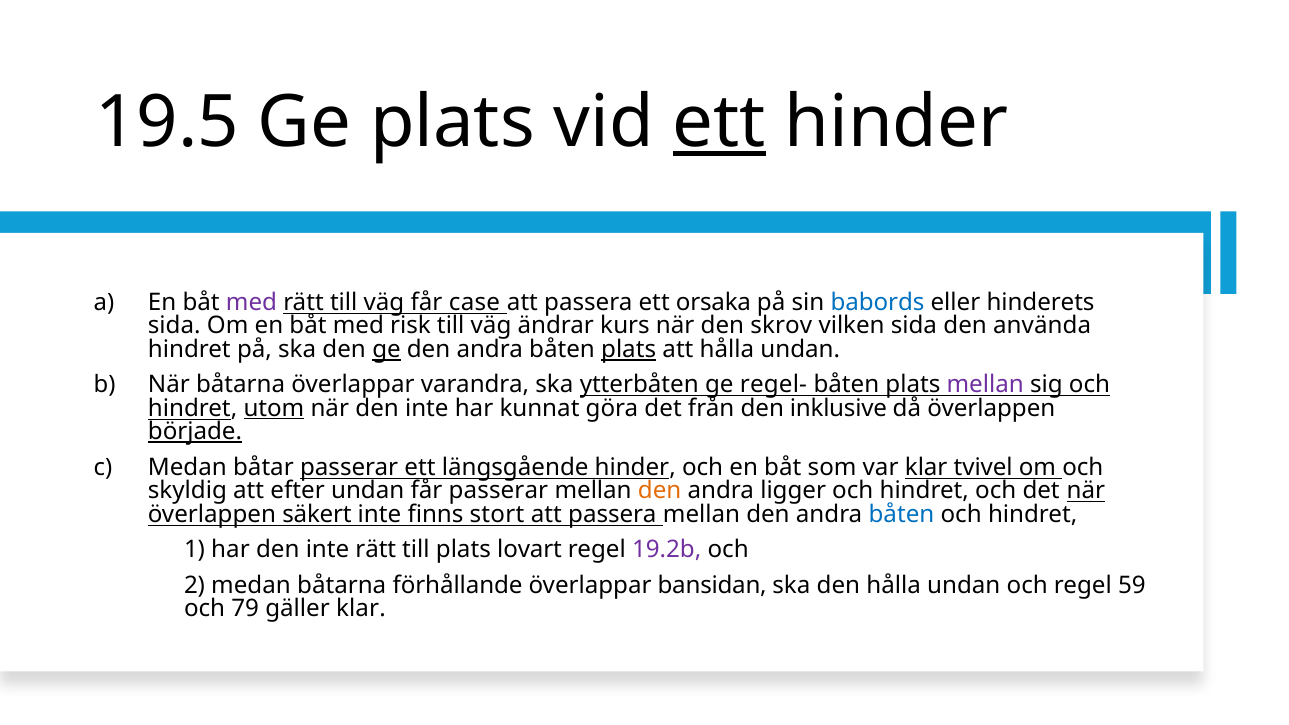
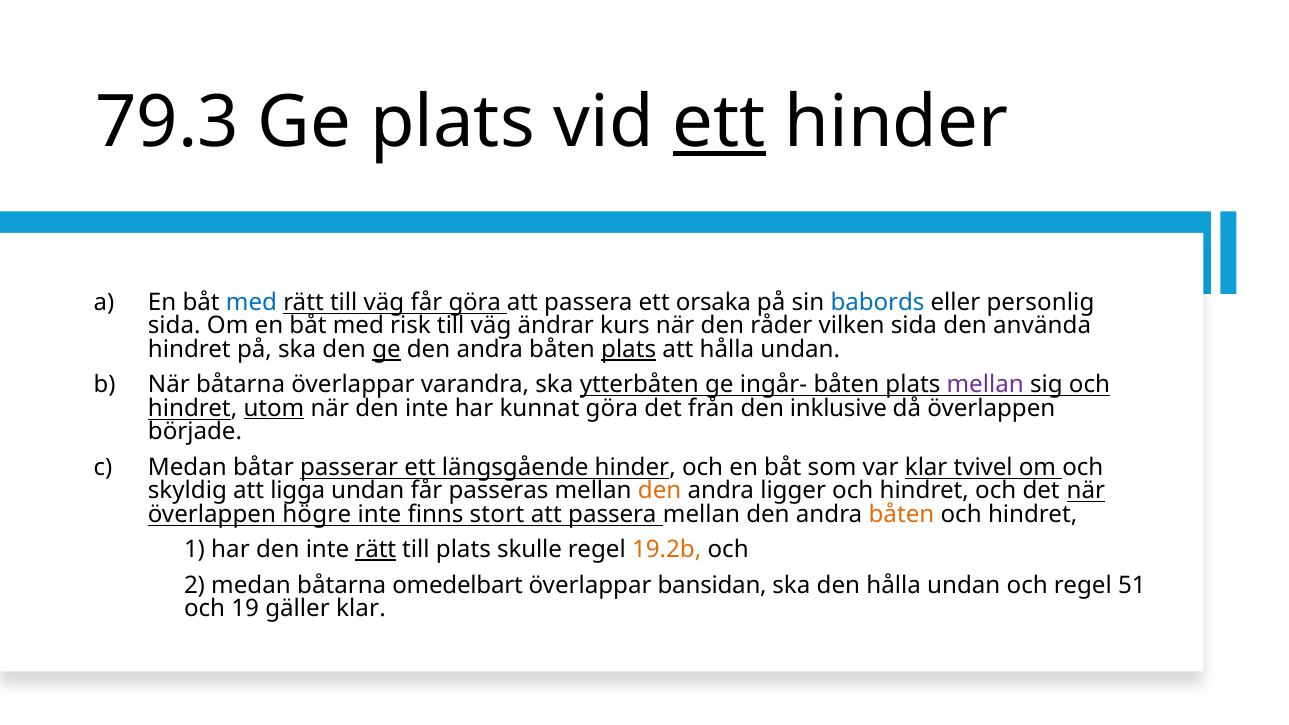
19.5: 19.5 -> 79.3 (167, 122)
med colour: purple -> blue (251, 302)
får case: case -> göra (475, 302)
hinderets: hinderets -> personlig (1040, 302)
skrov: skrov -> råder (781, 326)
regel-: regel- -> ingår- (774, 385)
började underline: present -> none (195, 432)
efter: efter -> ligga (298, 491)
får passerar: passerar -> passeras (499, 491)
säkert: säkert -> högre (317, 514)
båten colour: blue -> orange (901, 514)
rätt underline: none -> present (376, 550)
lovart: lovart -> skulle (530, 550)
19.2b colour: purple -> orange (667, 550)
förhållande: förhållande -> omedelbart (458, 585)
59: 59 -> 51 (1132, 585)
79: 79 -> 19 (245, 609)
